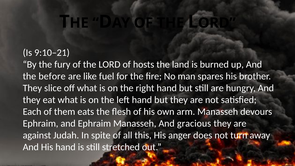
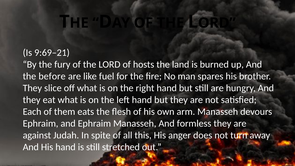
9:10–21: 9:10–21 -> 9:69–21 (52, 53)
gracious: gracious -> formless (194, 123)
